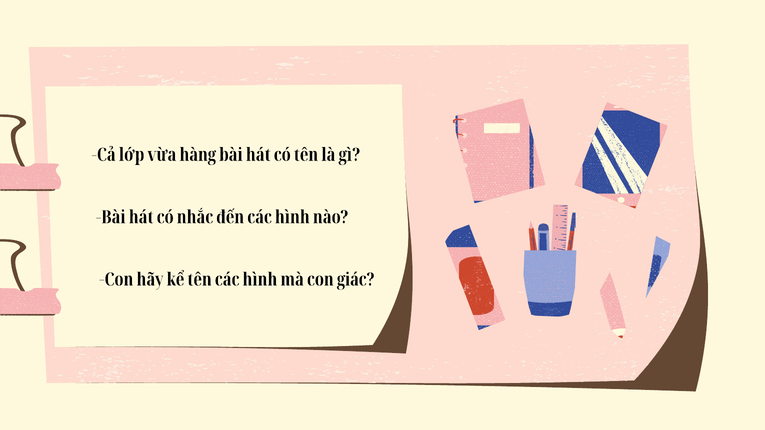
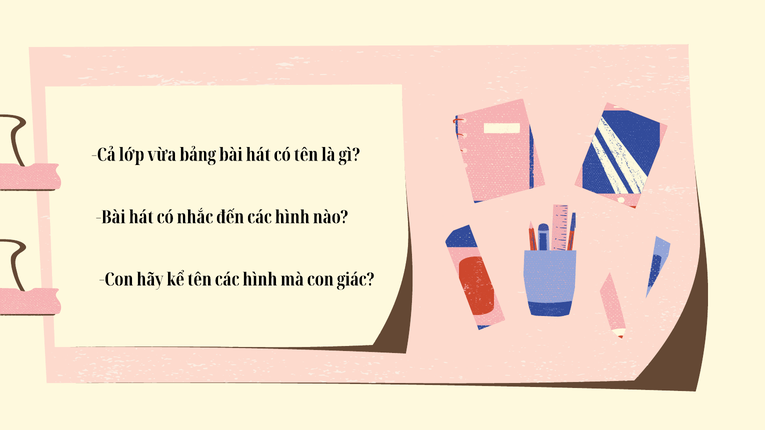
hàng: hàng -> bảng (198, 155)
